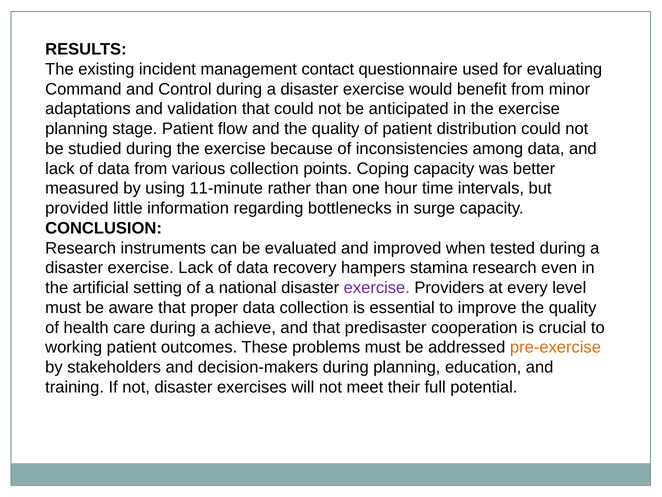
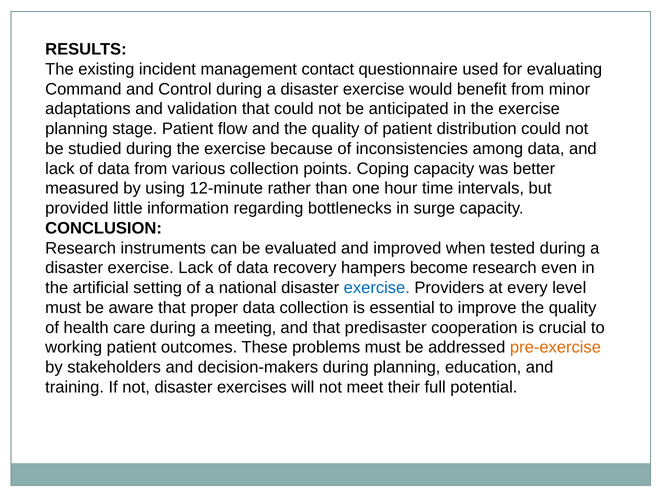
11-minute: 11-minute -> 12-minute (226, 188)
stamina: stamina -> become (439, 268)
exercise colour: purple -> blue (377, 288)
achieve: achieve -> meeting (245, 327)
